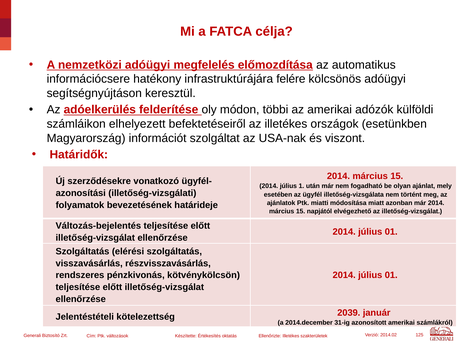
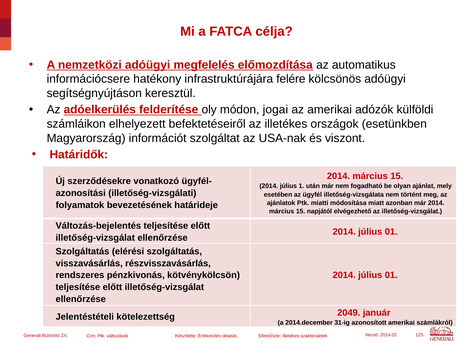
többi: többi -> jogai (275, 110)
2039: 2039 -> 2049 (349, 312)
